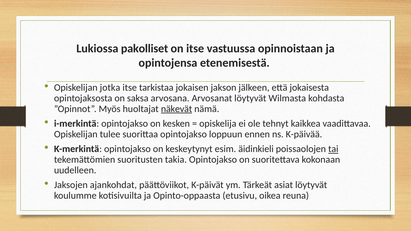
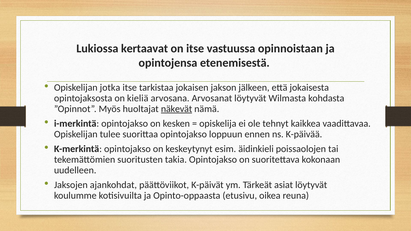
pakolliset: pakolliset -> kertaavat (145, 49)
saksa: saksa -> kieliä (138, 98)
tai underline: present -> none (333, 149)
